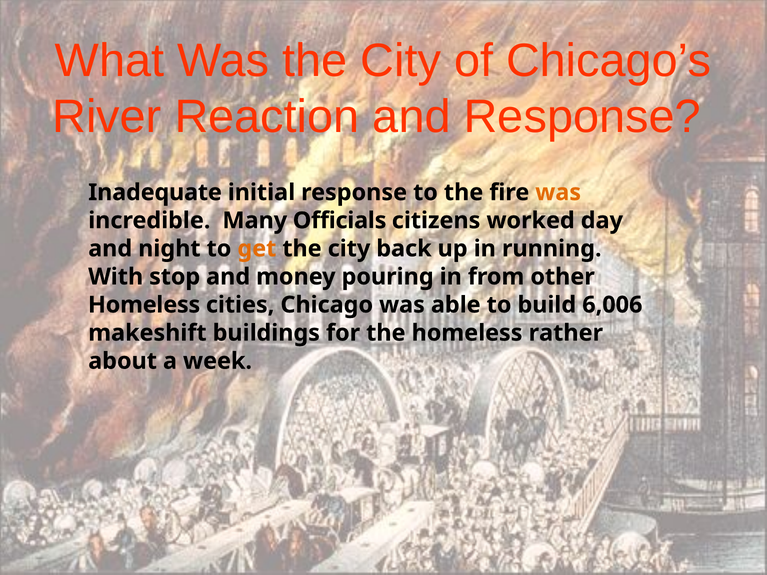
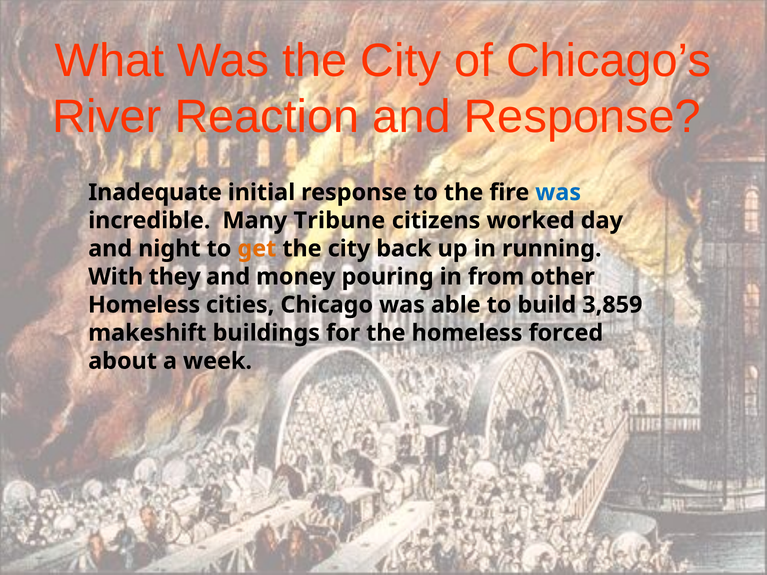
was colour: orange -> blue (558, 193)
Officials: Officials -> Tribune (339, 221)
stop: stop -> they (175, 277)
6,006: 6,006 -> 3,859 (612, 305)
rather: rather -> forced (566, 333)
